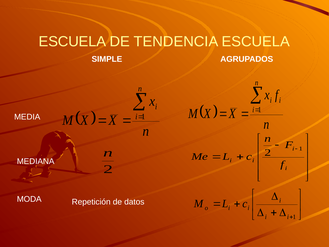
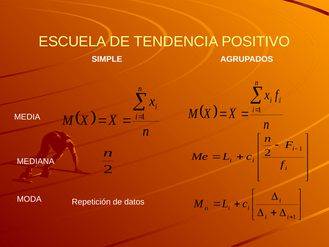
TENDENCIA ESCUELA: ESCUELA -> POSITIVO (256, 42)
